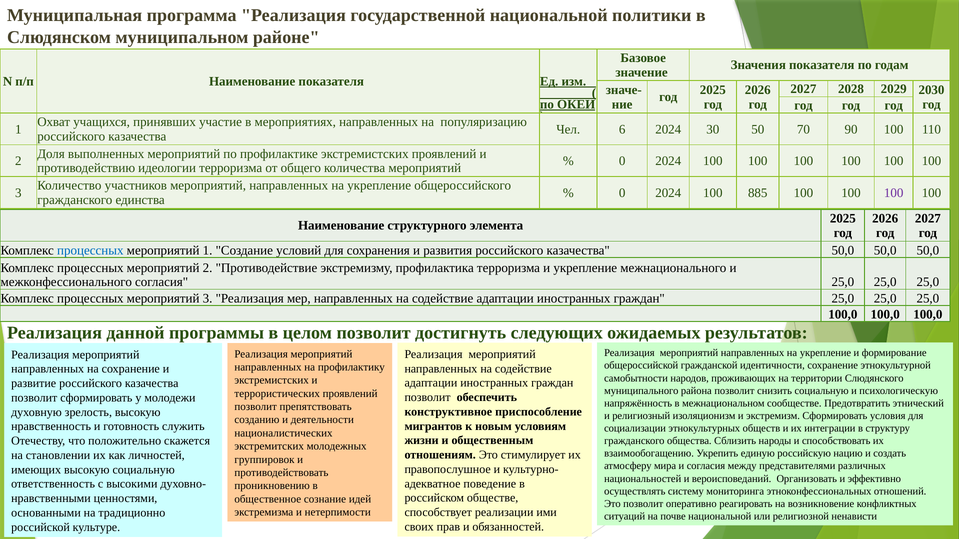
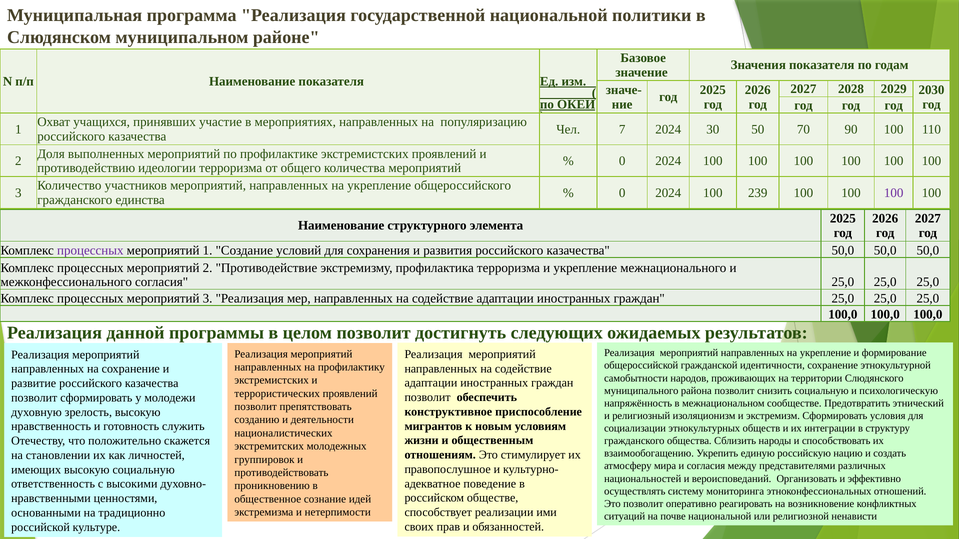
6: 6 -> 7 (622, 129)
885: 885 -> 239 (758, 193)
процессных colour: blue -> purple (90, 251)
